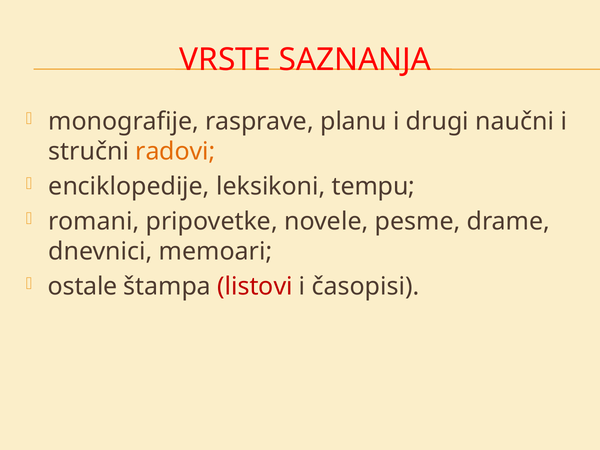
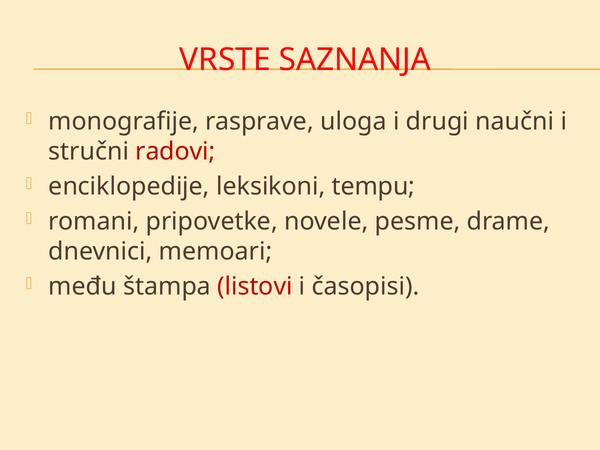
planu: planu -> uloga (353, 122)
radovi colour: orange -> red (175, 152)
ostale: ostale -> među (83, 287)
